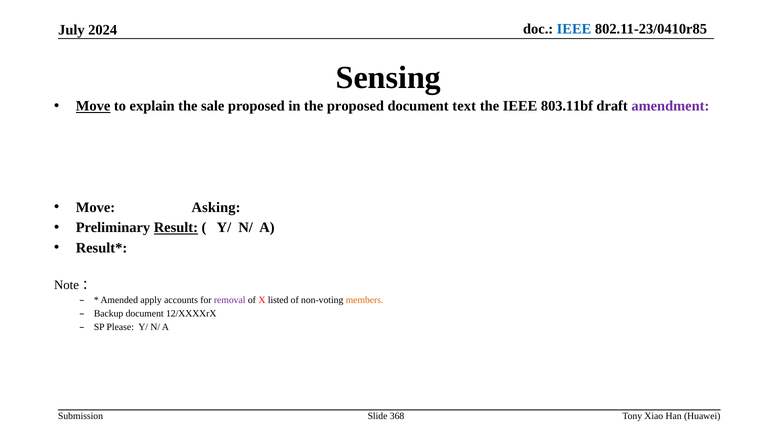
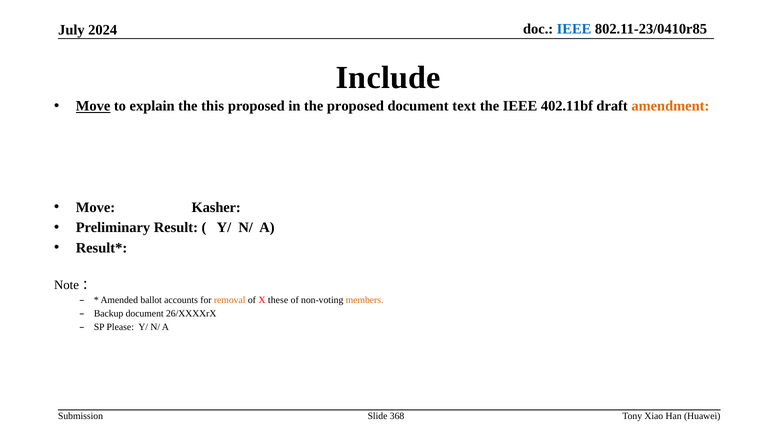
Sensing: Sensing -> Include (388, 78)
sale: sale -> this (213, 106)
803.11bf: 803.11bf -> 402.11bf (567, 106)
amendment colour: purple -> orange (670, 106)
Asking: Asking -> Kasher (216, 208)
Result underline: present -> none (176, 228)
apply: apply -> ballot (151, 300)
removal colour: purple -> orange (230, 300)
listed: listed -> these (278, 300)
12/XXXXrX: 12/XXXXrX -> 26/XXXXrX (191, 314)
